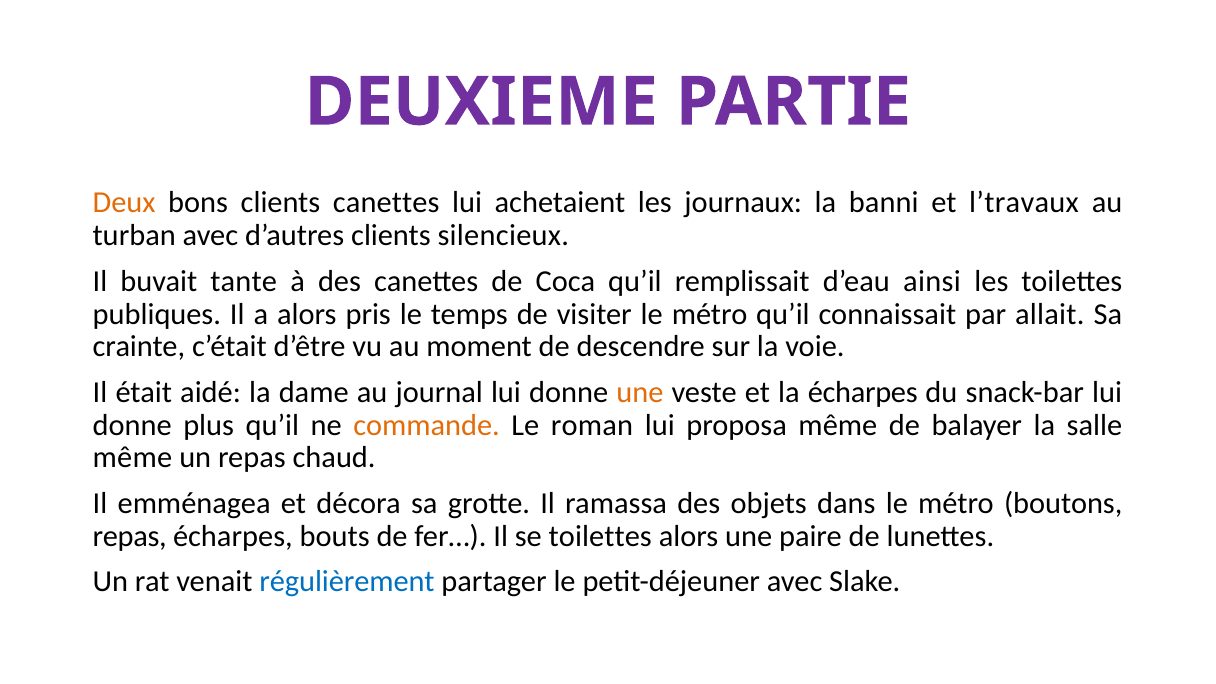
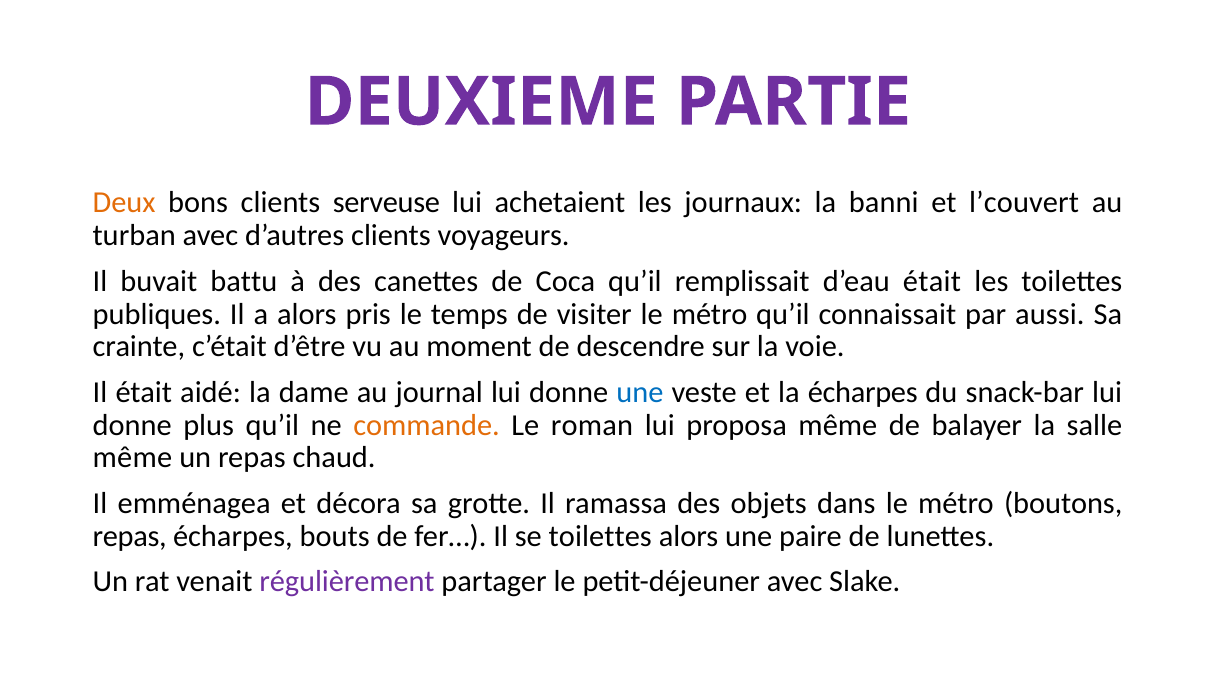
clients canettes: canettes -> serveuse (386, 203)
l’travaux: l’travaux -> l’couvert (1024, 203)
silencieux: silencieux -> voyageurs (504, 236)
tante: tante -> battu (244, 281)
d’eau ainsi: ainsi -> était (932, 281)
allait: allait -> aussi (1050, 314)
une colour: orange -> blue (640, 392)
régulièrement colour: blue -> purple (347, 582)
